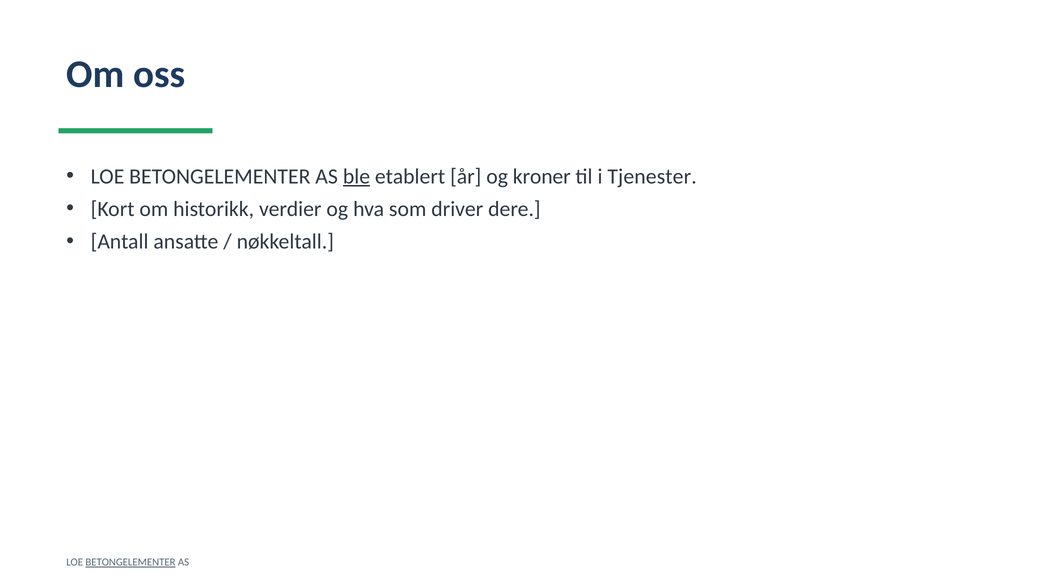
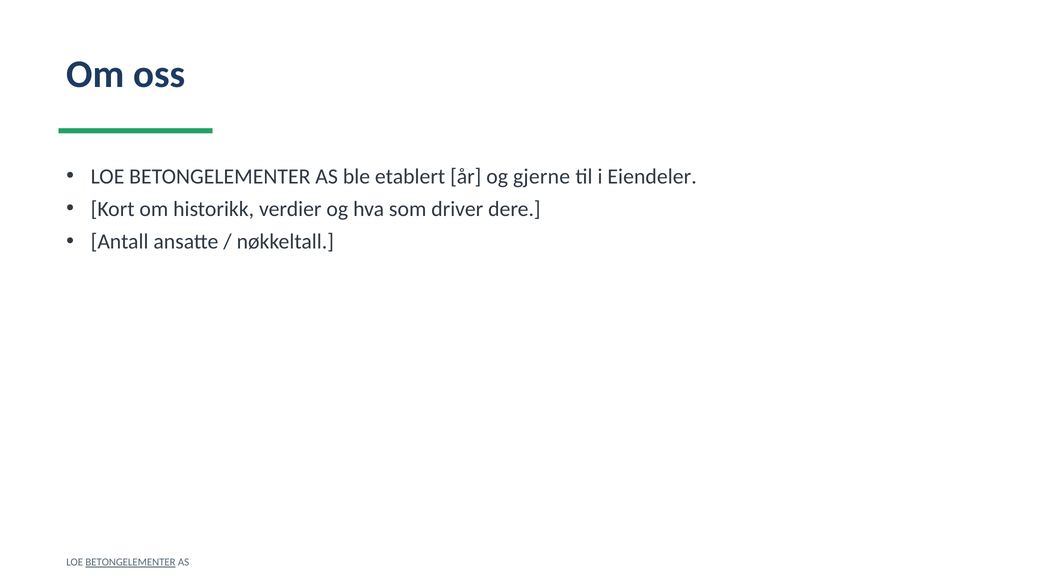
ble underline: present -> none (357, 176)
kroner: kroner -> gjerne (542, 176)
Tjenester: Tjenester -> Eiendeler (652, 176)
